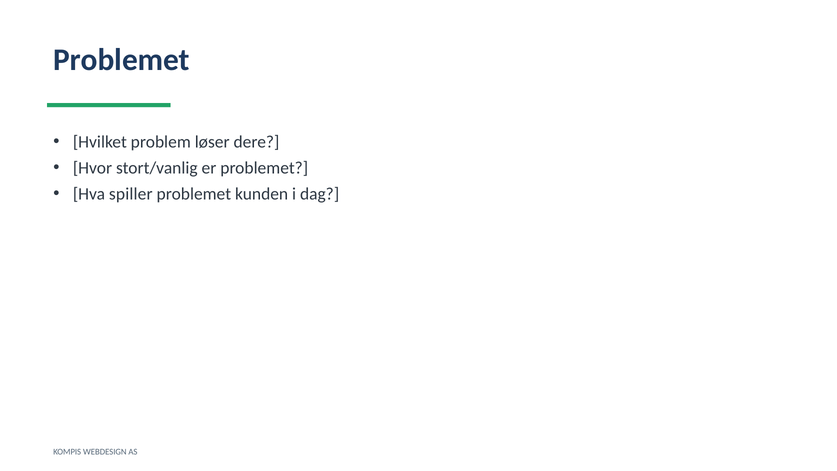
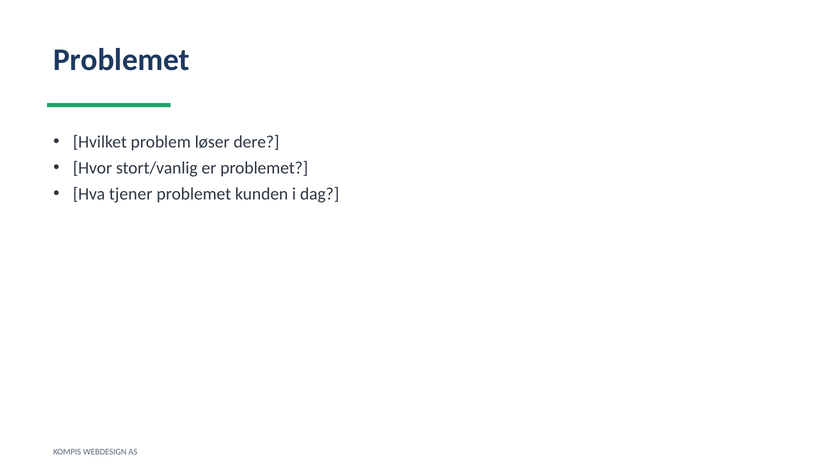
spiller: spiller -> tjener (131, 194)
